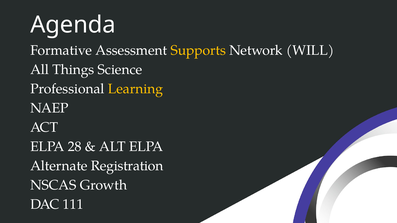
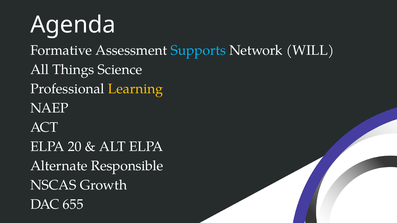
Supports colour: yellow -> light blue (198, 50)
28: 28 -> 20 (75, 147)
Registration: Registration -> Responsible (127, 166)
111: 111 -> 655 (73, 205)
